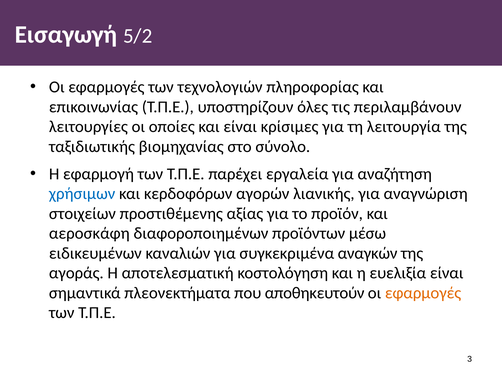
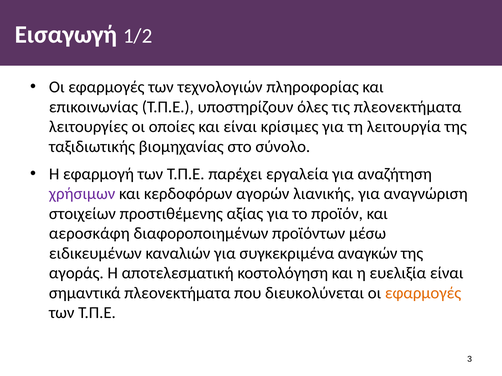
5/2: 5/2 -> 1/2 (138, 36)
τις περιλαμβάνουν: περιλαμβάνουν -> πλεονεκτήματα (408, 107)
χρήσιμων colour: blue -> purple (82, 194)
αποθηκευτούν: αποθηκευτούν -> διευκολύνεται (315, 293)
